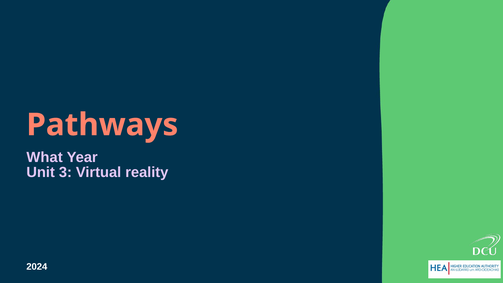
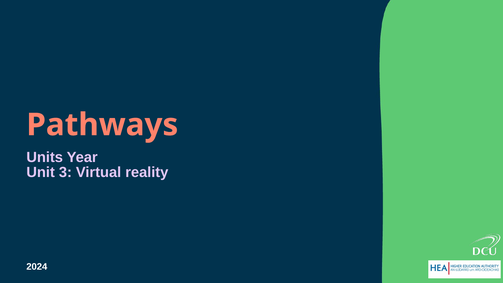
What: What -> Units (45, 157)
